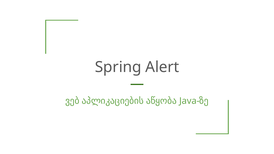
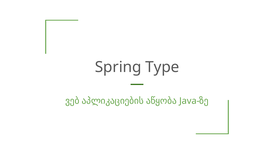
Alert: Alert -> Type (162, 67)
